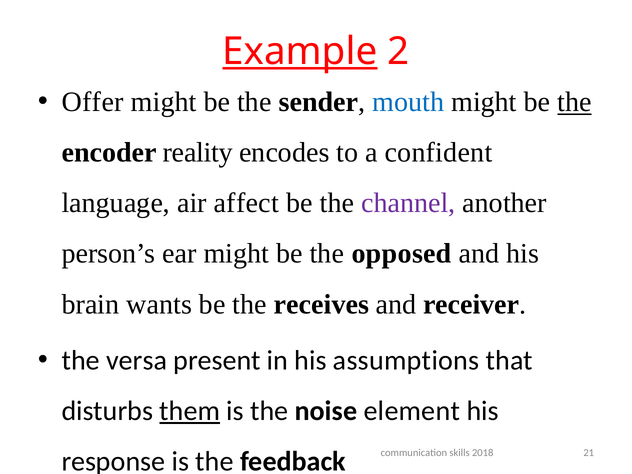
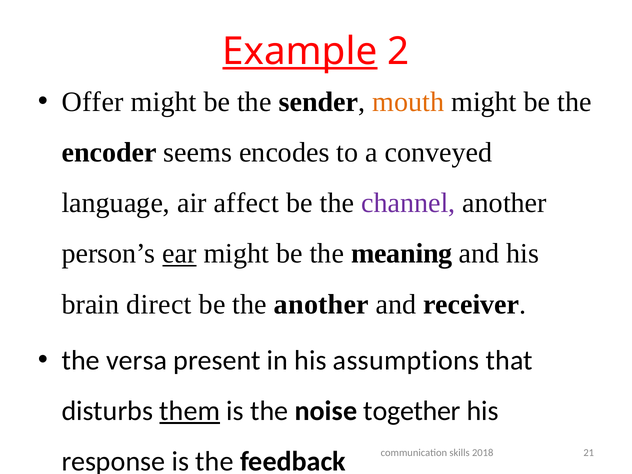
mouth colour: blue -> orange (408, 102)
the underline: present -> none (574, 102)
reality: reality -> seems (198, 153)
confident: confident -> conveyed (439, 153)
ear underline: none -> present (179, 254)
opposed: opposed -> meaning (402, 254)
wants: wants -> direct (159, 304)
the receives: receives -> another (321, 304)
element: element -> together (412, 411)
